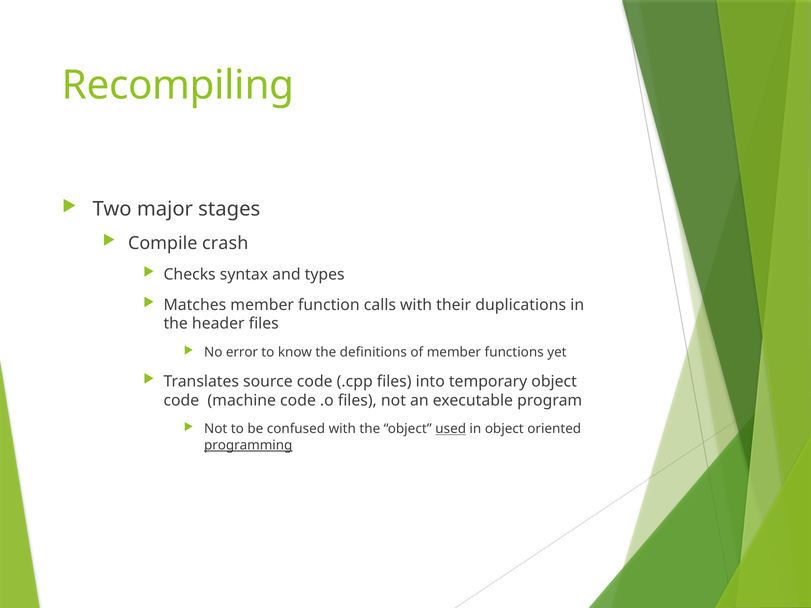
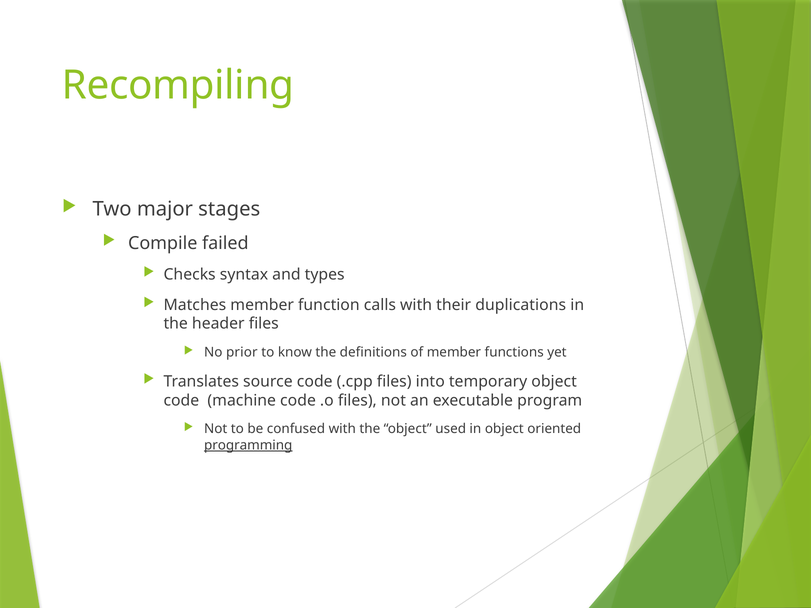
crash: crash -> failed (225, 243)
error: error -> prior (242, 353)
used underline: present -> none (451, 429)
